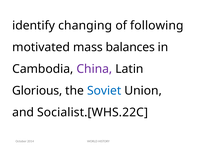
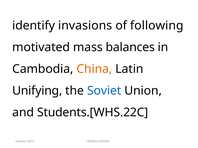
changing: changing -> invasions (85, 26)
China colour: purple -> orange (94, 69)
Glorious: Glorious -> Unifying (37, 91)
Socialist.[WHS.22C: Socialist.[WHS.22C -> Students.[WHS.22C (93, 113)
